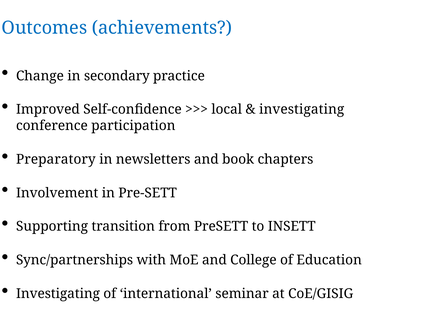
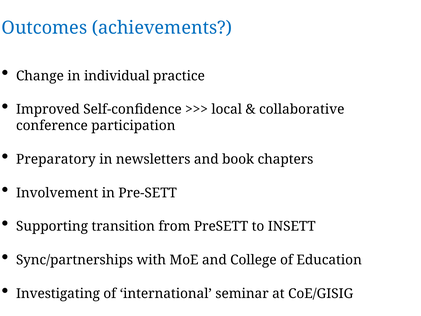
secondary: secondary -> individual (117, 76)
investigating: investigating -> collaborative (302, 109)
